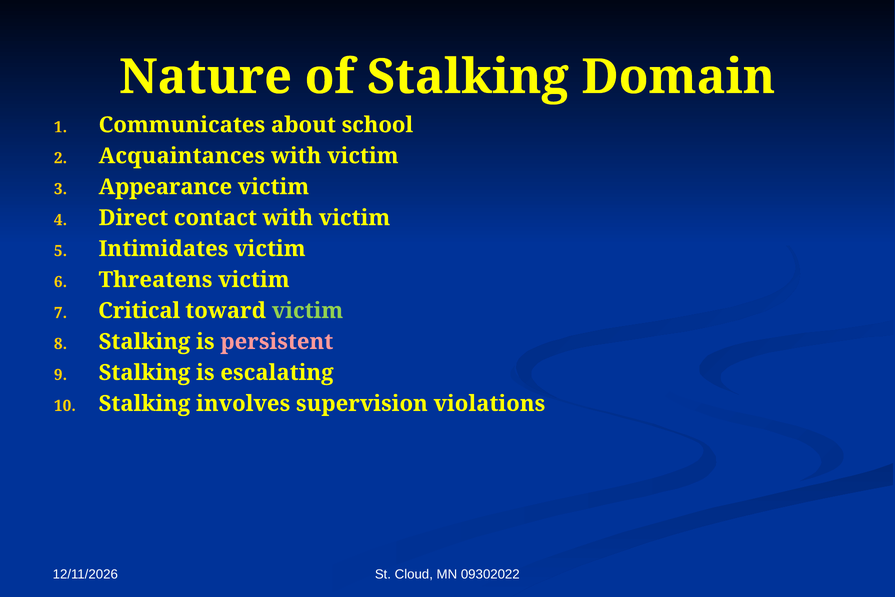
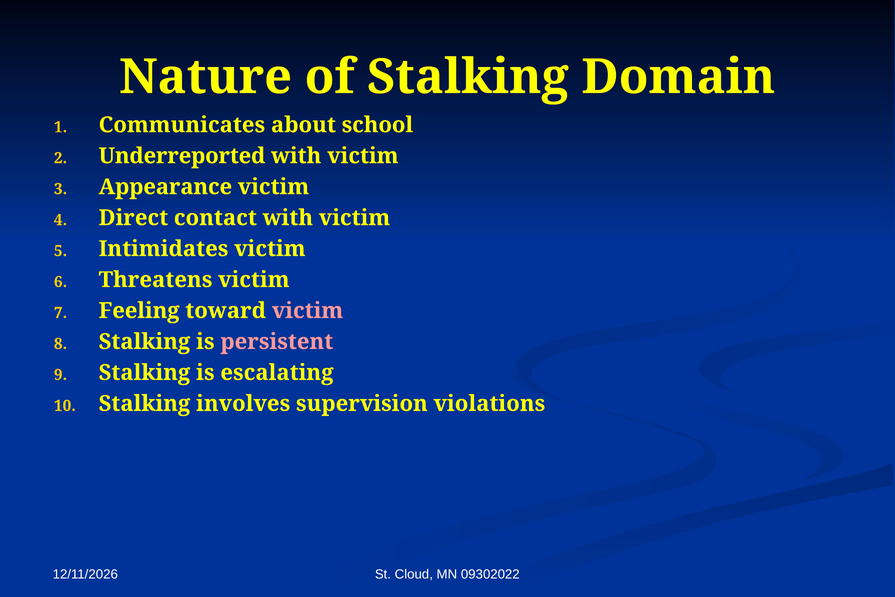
Acquaintances: Acquaintances -> Underreported (182, 156)
Critical: Critical -> Feeling (139, 311)
victim colour: light green -> pink (308, 311)
